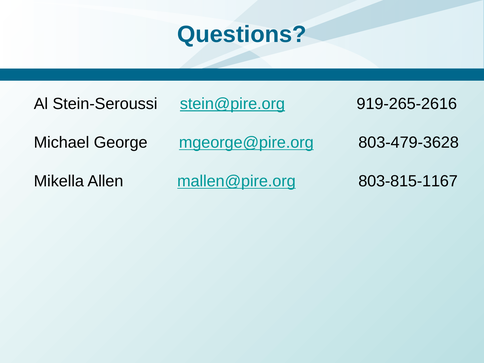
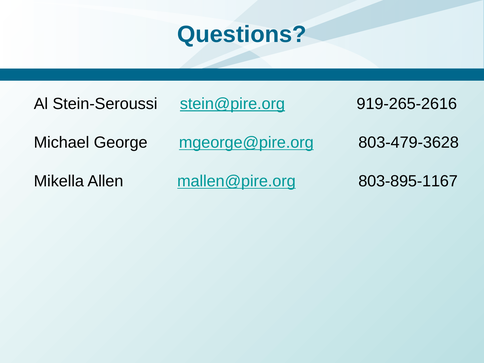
803-815-1167: 803-815-1167 -> 803-895-1167 (408, 181)
